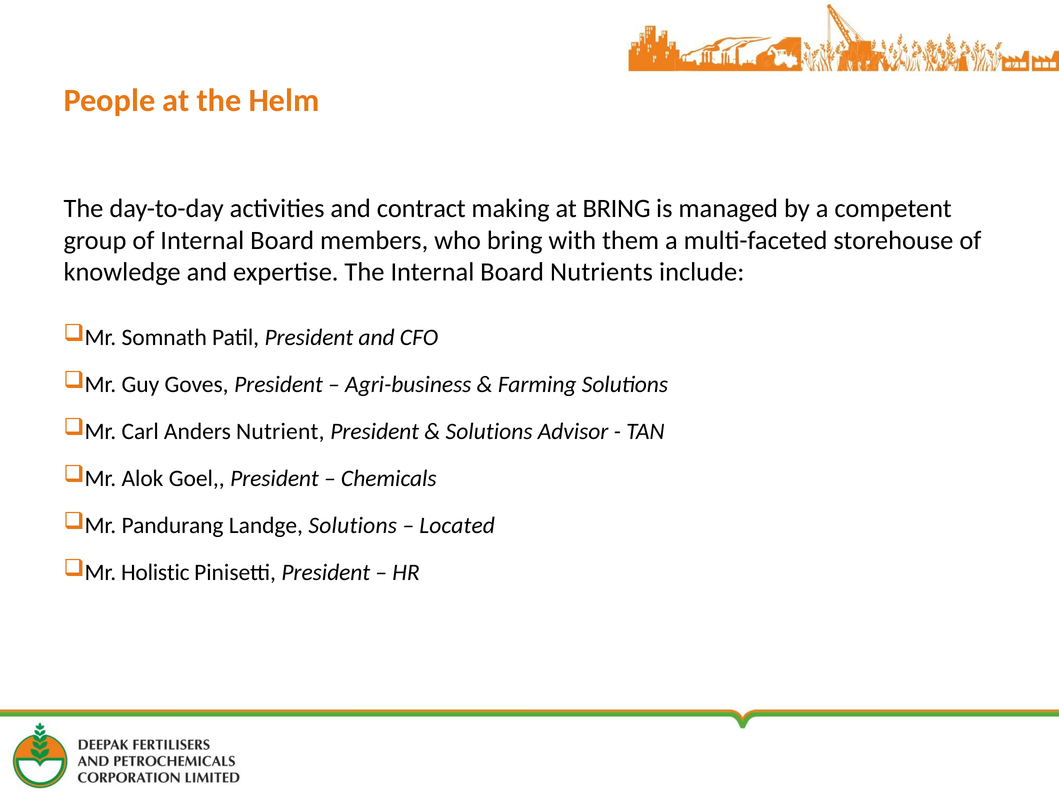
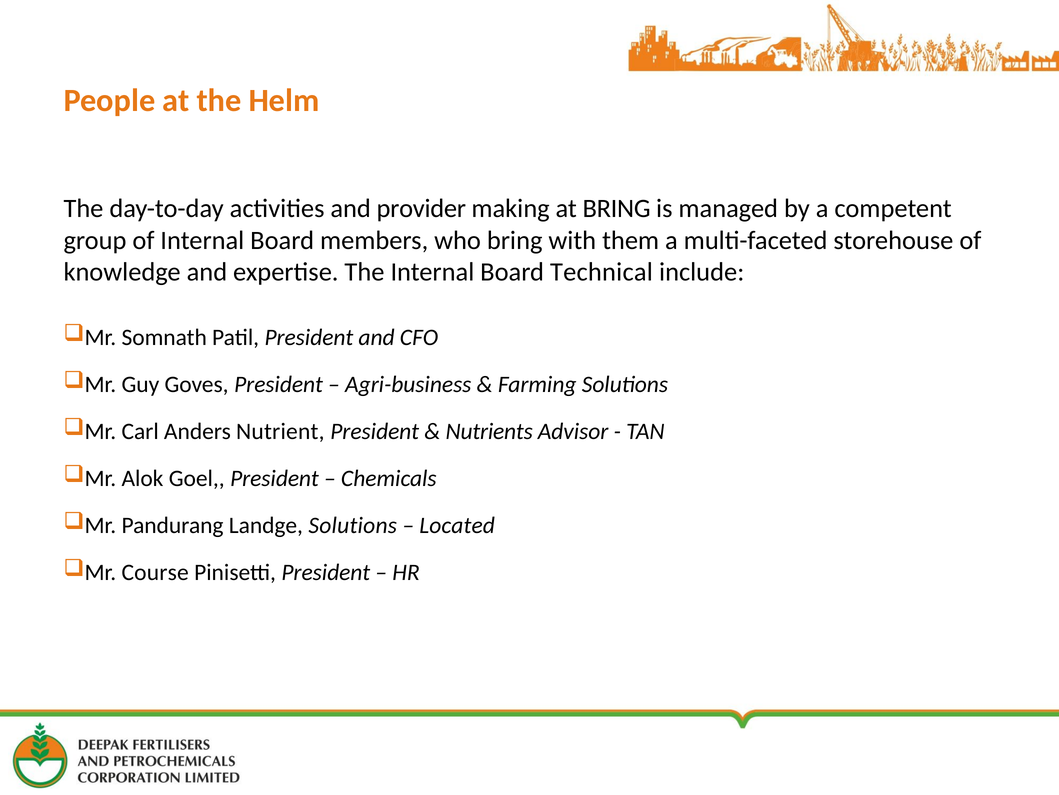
contract: contract -> provider (421, 208)
Nutrients: Nutrients -> Technical (601, 272)
Solutions: Solutions -> Nutrients (489, 431)
Holistic: Holistic -> Course (155, 572)
